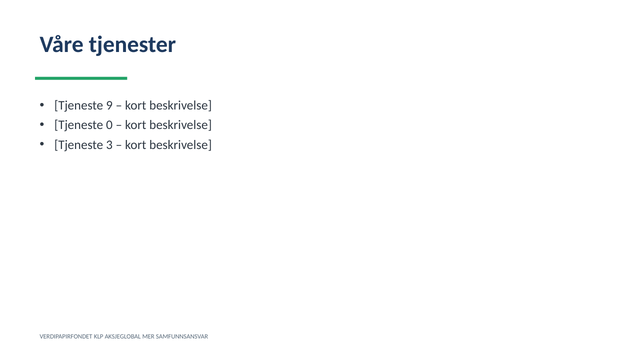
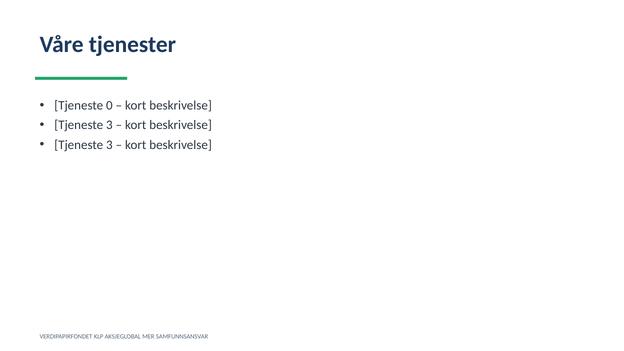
9: 9 -> 0 (109, 106)
0: 0 -> 3 (109, 125)
